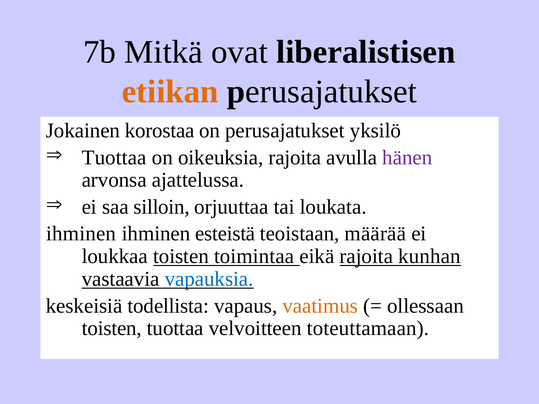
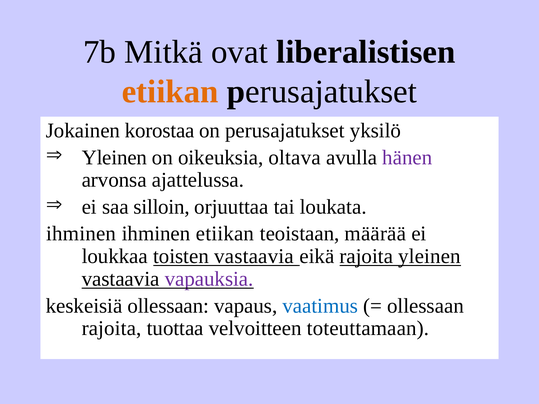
Tuottaa: Tuottaa -> Yleinen (114, 158)
oikeuksia rajoita: rajoita -> oltava (295, 158)
ihminen esteistä: esteistä -> etiikan (225, 234)
toisten toimintaa: toimintaa -> vastaavia (254, 256)
rajoita kunhan: kunhan -> yleinen (429, 256)
vapauksia colour: blue -> purple (209, 279)
keskeisiä todellista: todellista -> ollessaan (168, 306)
vaatimus colour: orange -> blue (320, 306)
toisten: toisten -> rajoita (112, 329)
